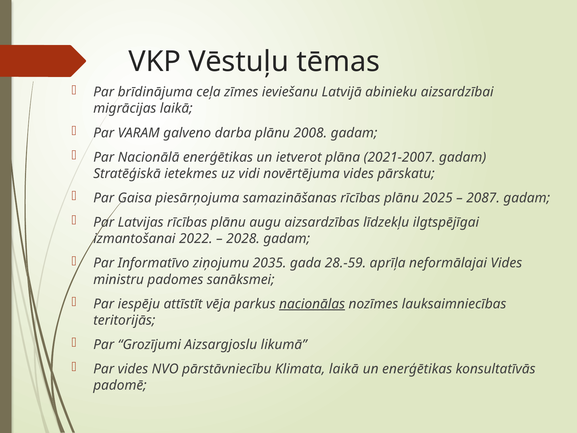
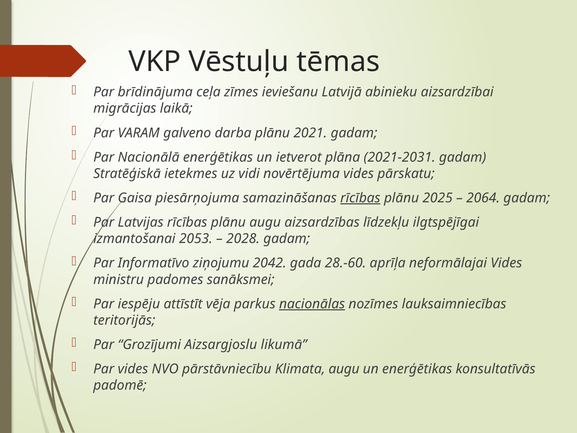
2008: 2008 -> 2021 (310, 133)
2021-2007: 2021-2007 -> 2021-2031 (400, 157)
rīcības underline: none -> present (360, 198)
2087: 2087 -> 2064 (483, 198)
2022: 2022 -> 2053 (196, 239)
2035: 2035 -> 2042 (270, 263)
28.-59: 28.-59 -> 28.-60 (345, 263)
Klimata laikā: laikā -> augu (344, 369)
